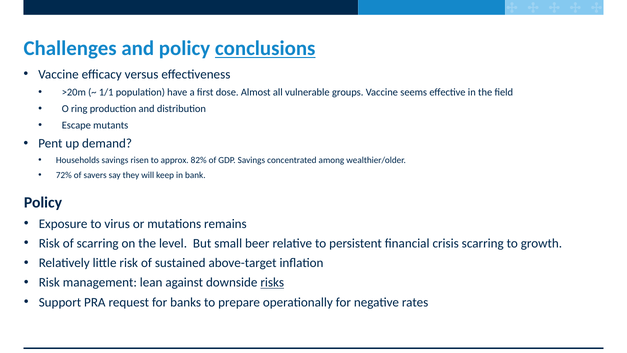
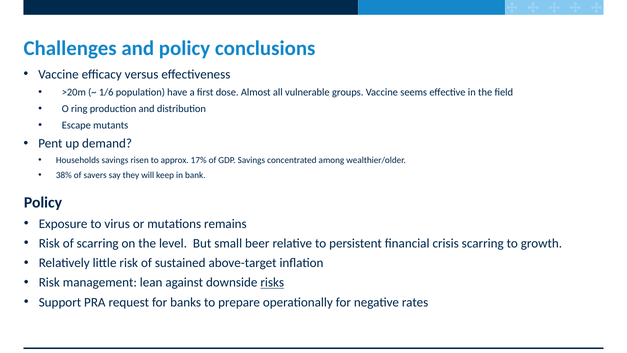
conclusions underline: present -> none (265, 48)
1/1: 1/1 -> 1/6 (106, 92)
82%: 82% -> 17% (199, 160)
72%: 72% -> 38% (64, 175)
